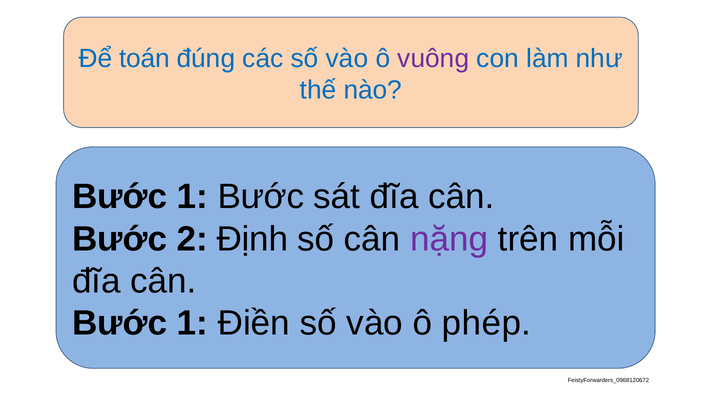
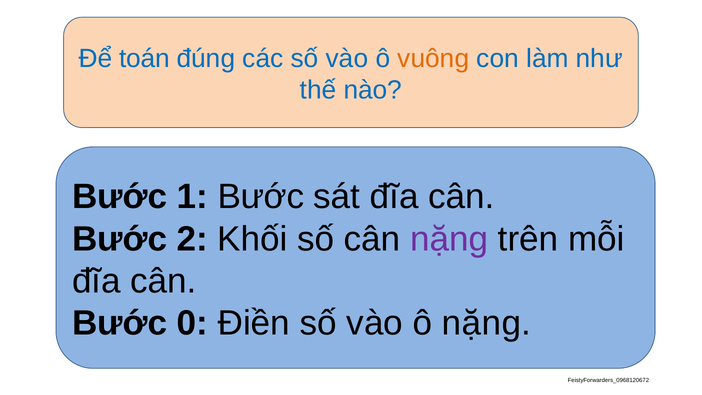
vuông colour: purple -> orange (433, 58)
Định: Định -> Khối (252, 239)
1: 1 -> 0 (192, 323)
ô phép: phép -> nặng (487, 323)
